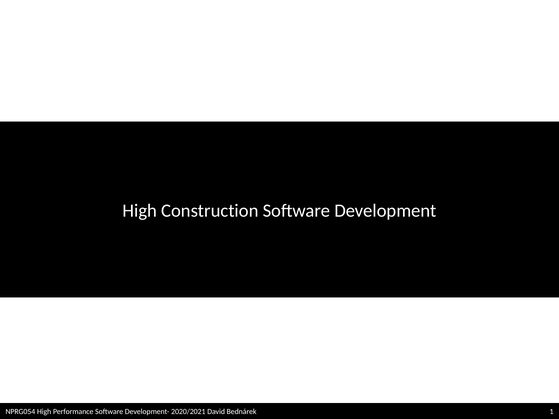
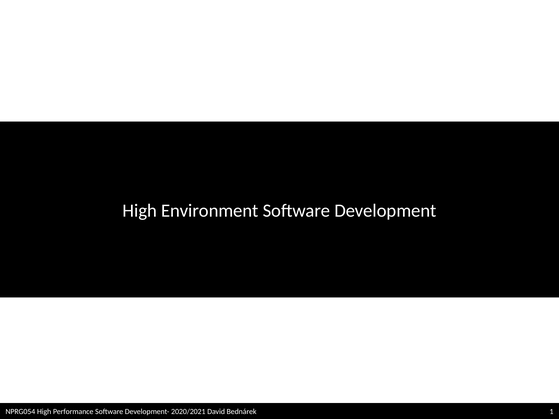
Construction: Construction -> Environment (210, 211)
